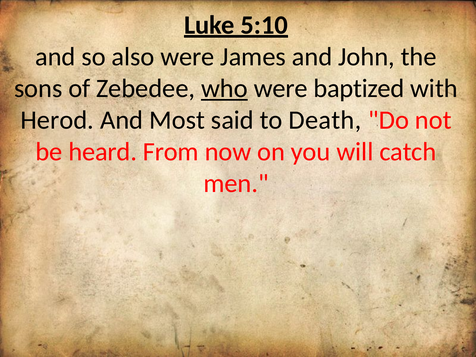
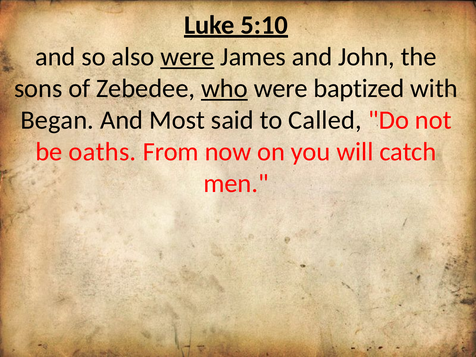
were underline: none -> present (187, 57)
Herod: Herod -> Began (57, 120)
Death: Death -> Called (325, 120)
heard: heard -> oaths (102, 152)
